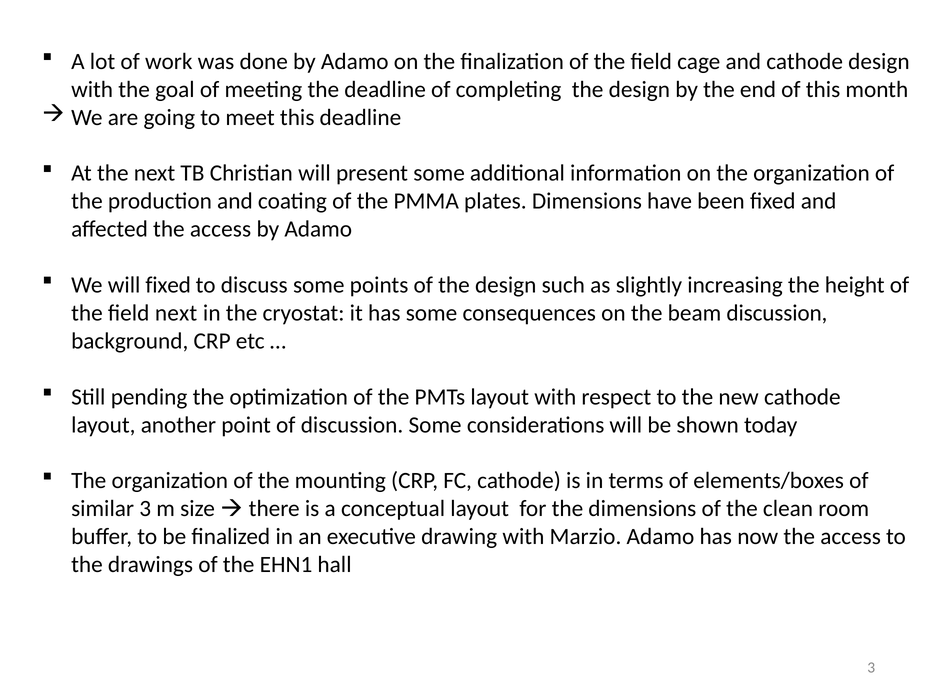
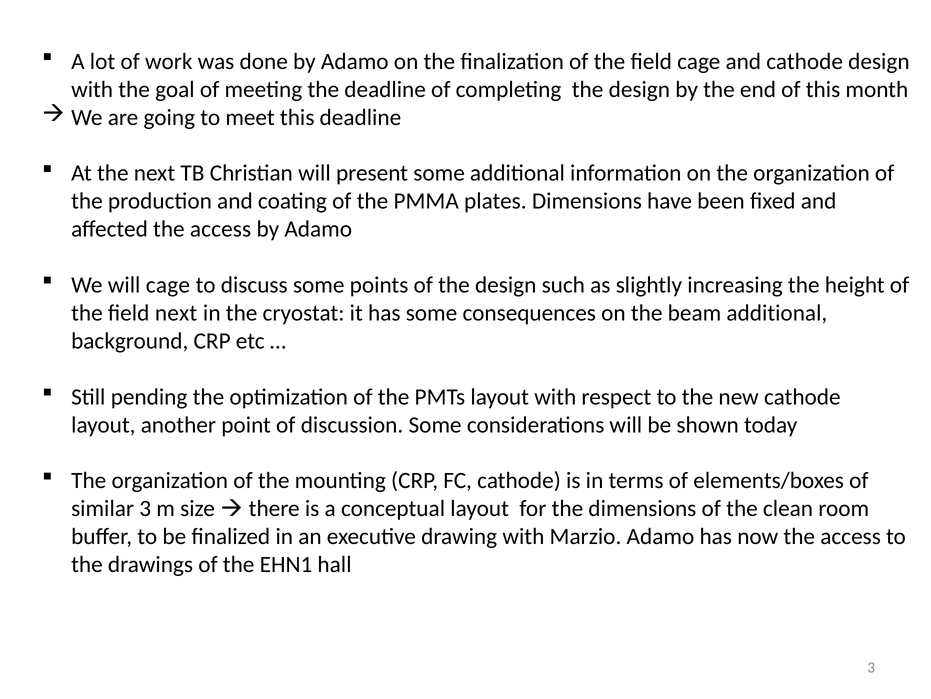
will fixed: fixed -> cage (168, 285)
beam discussion: discussion -> additional (777, 313)
